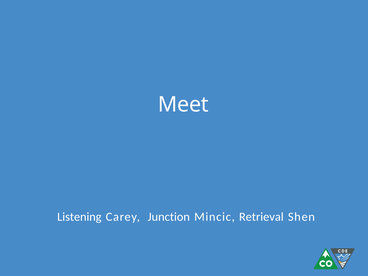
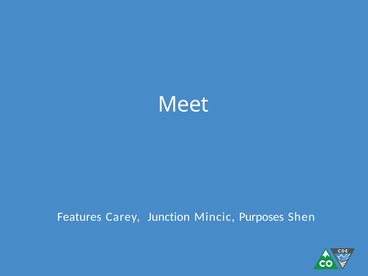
Listening: Listening -> Features (79, 217)
Retrieval: Retrieval -> Purposes (261, 217)
